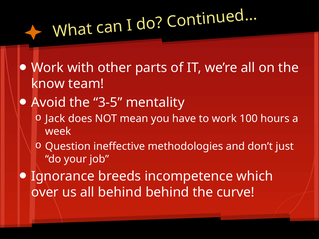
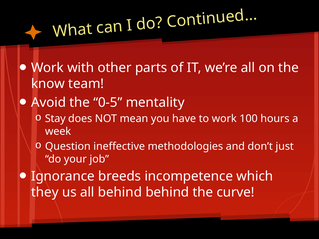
3-5: 3-5 -> 0-5 (108, 102)
Jack: Jack -> Stay (55, 119)
over: over -> they (45, 192)
